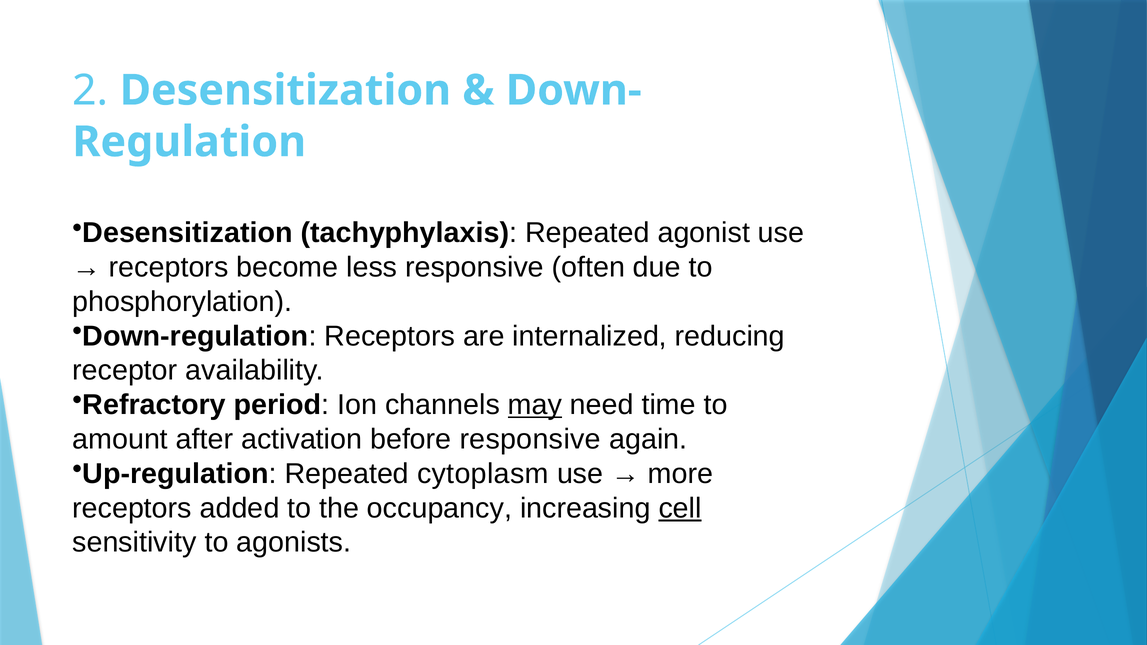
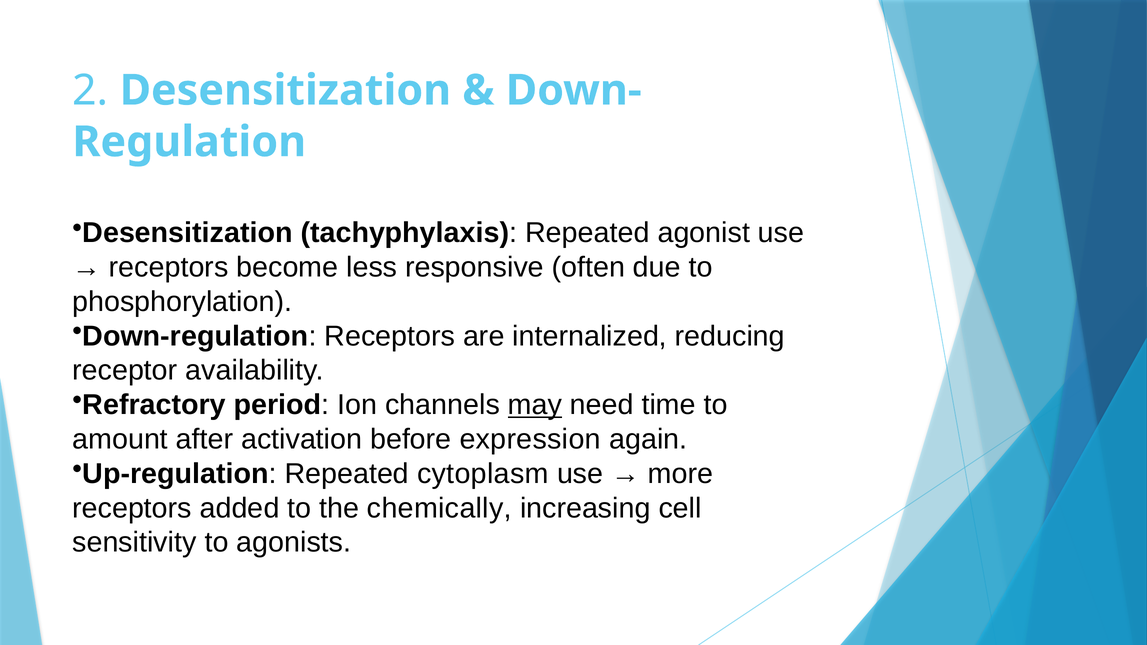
before responsive: responsive -> expression (530, 439)
occupancy: occupancy -> chemically (439, 508)
cell underline: present -> none (680, 508)
